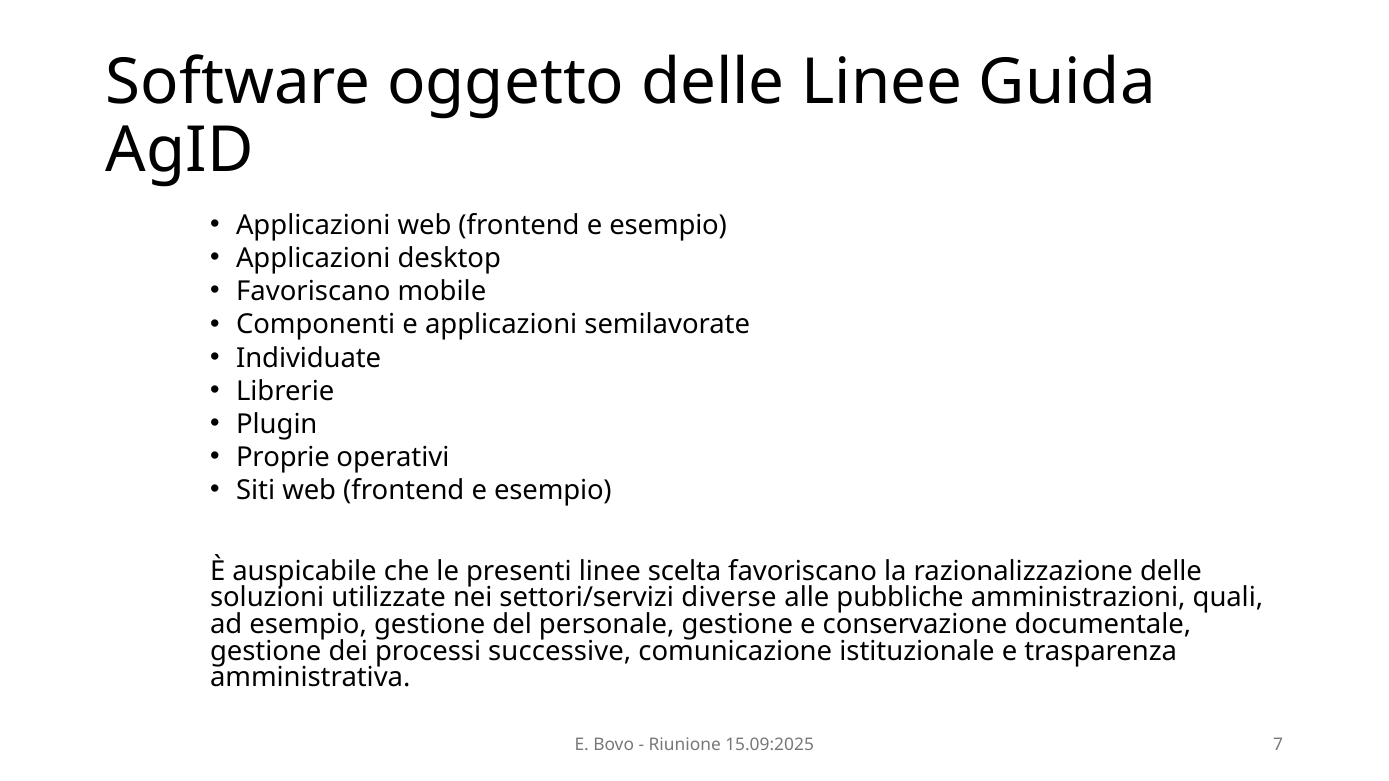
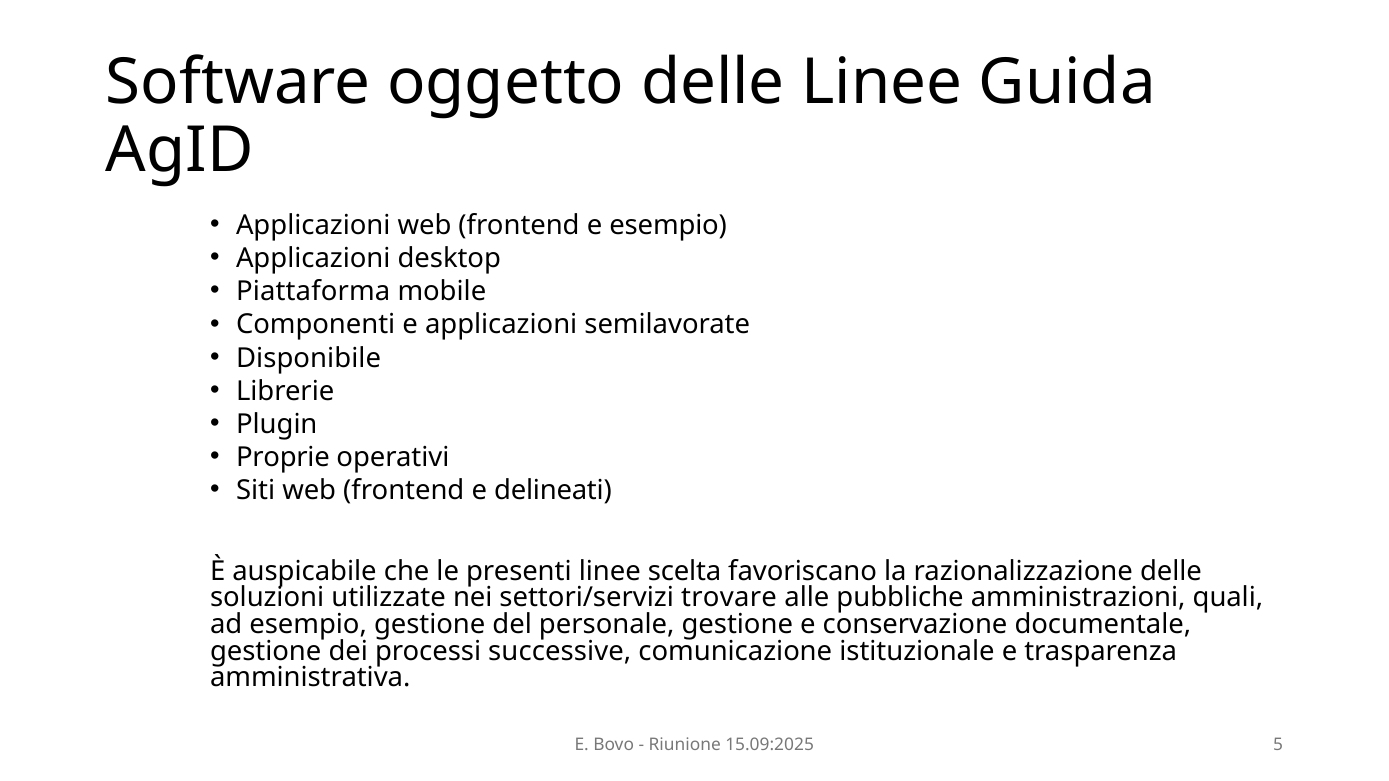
Favoriscano: Favoriscano -> Piattaforma (313, 292)
Individuate: Individuate -> Disponibile (309, 358)
esempio: esempio -> delineati (553, 491)
diverse: diverse -> trovare (729, 598)
7: 7 -> 5 (1278, 745)
